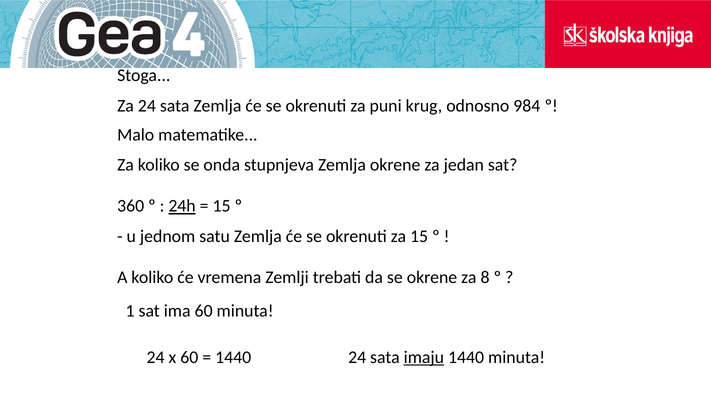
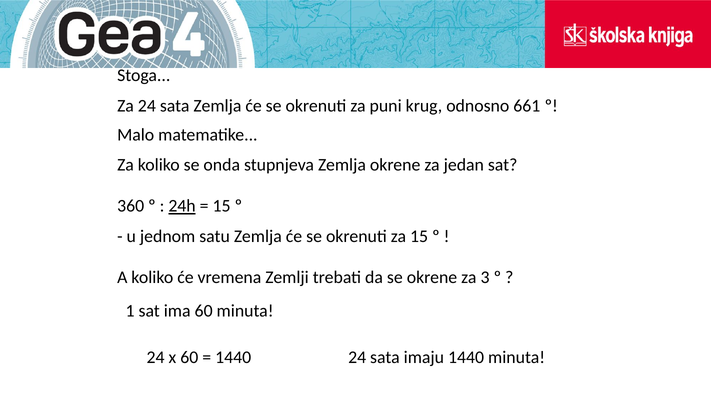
984: 984 -> 661 (527, 106)
8: 8 -> 3 (485, 277)
imaju underline: present -> none (424, 357)
